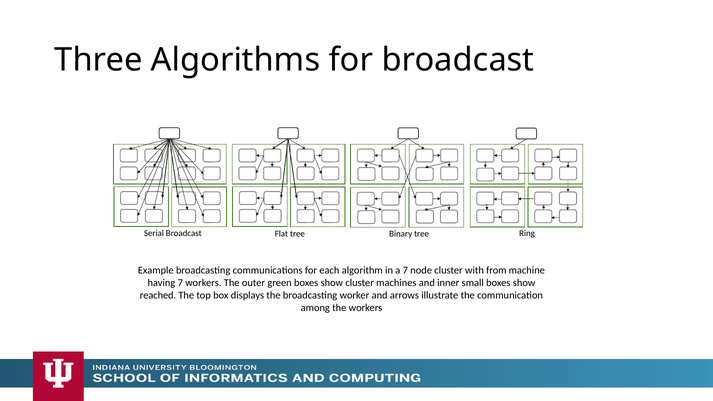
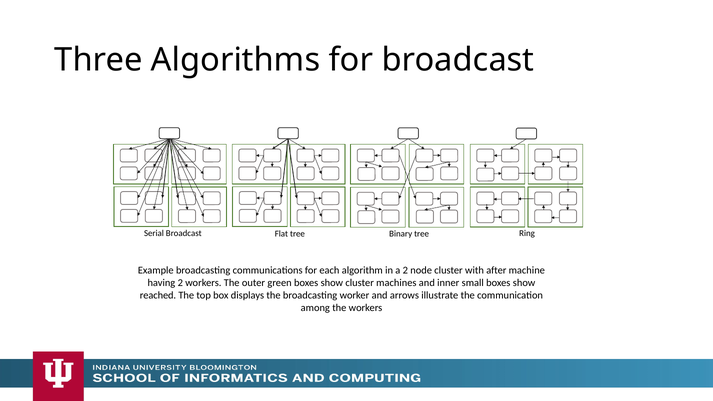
a 7: 7 -> 2 (405, 270)
from: from -> after (496, 270)
having 7: 7 -> 2 (180, 283)
